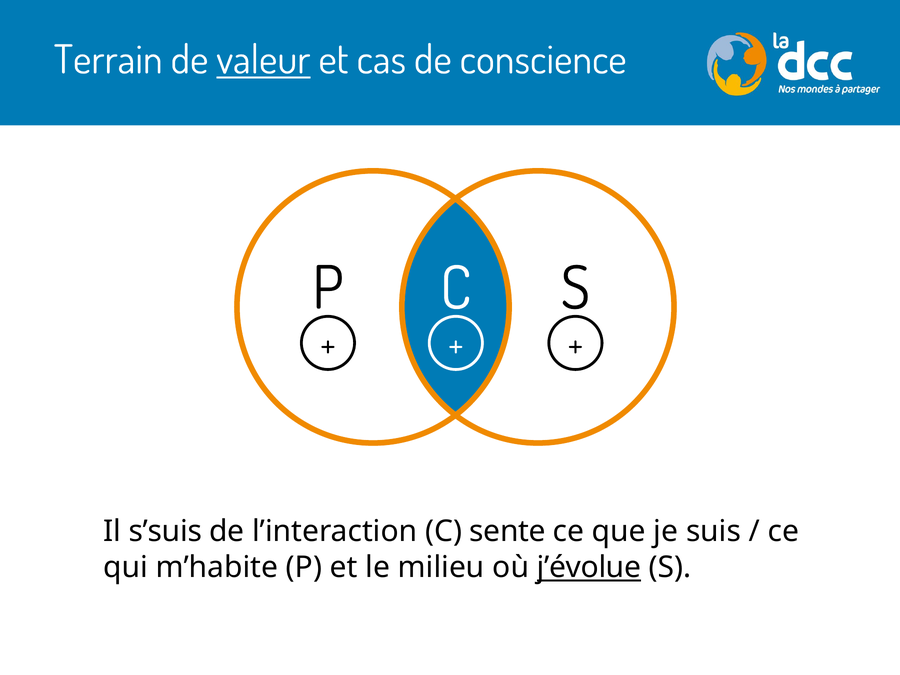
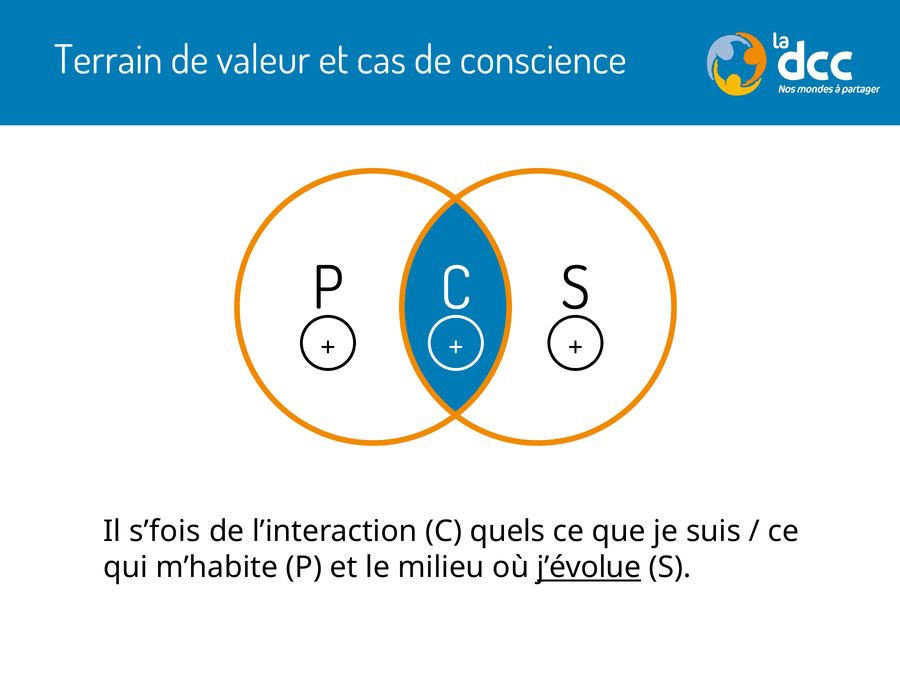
valeur underline: present -> none (263, 60)
s’suis: s’suis -> s’fois (165, 531)
sente: sente -> quels (508, 531)
